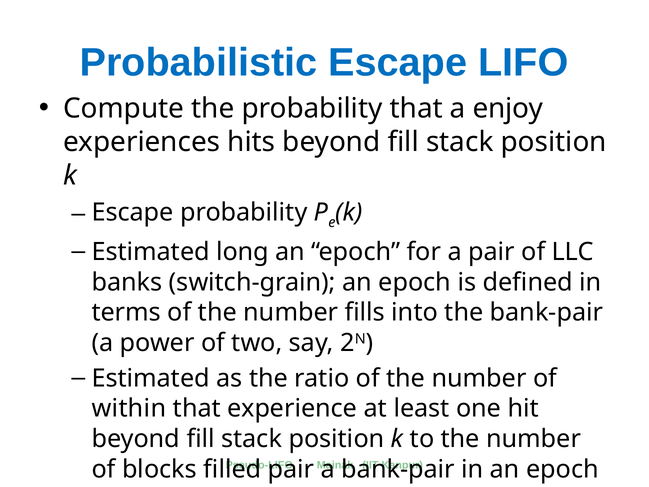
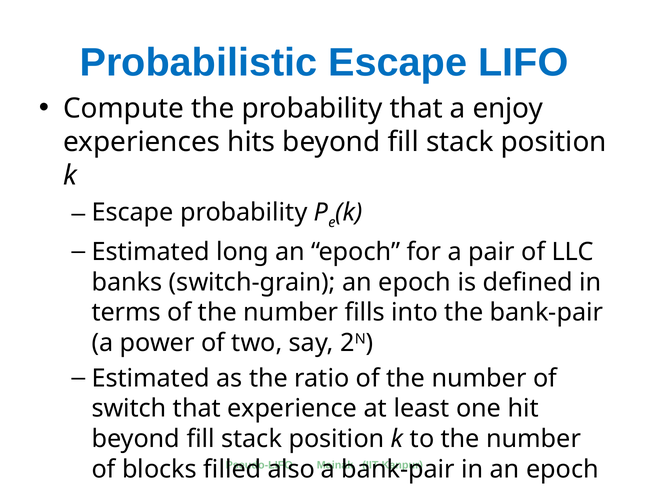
within: within -> switch (129, 408)
pair: pair -> also (291, 469)
